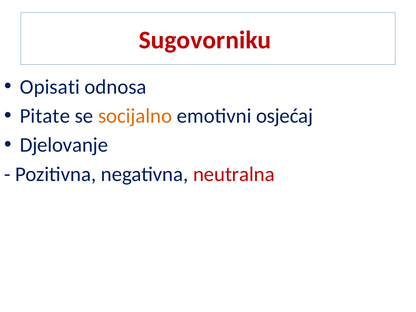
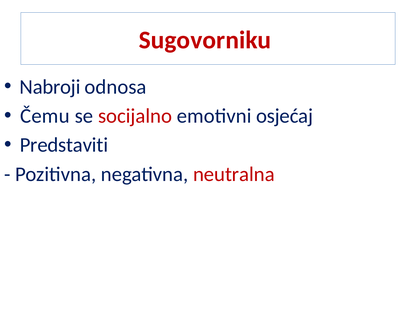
Opisati: Opisati -> Nabroji (50, 87)
Pitate: Pitate -> Čemu (45, 116)
socijalno colour: orange -> red (135, 116)
Djelovanje: Djelovanje -> Predstaviti (64, 145)
